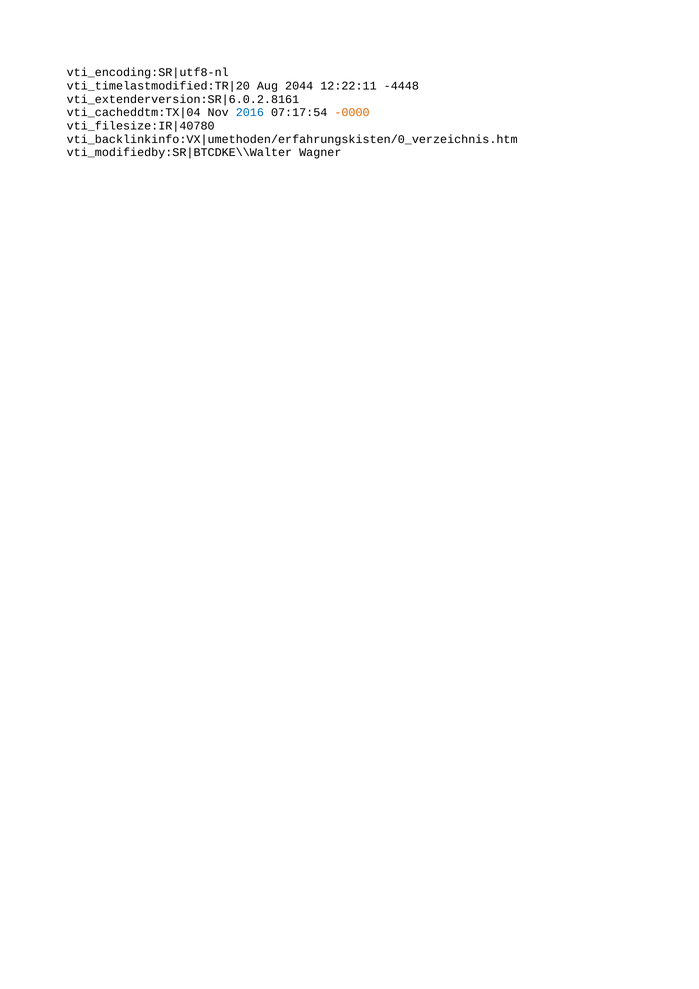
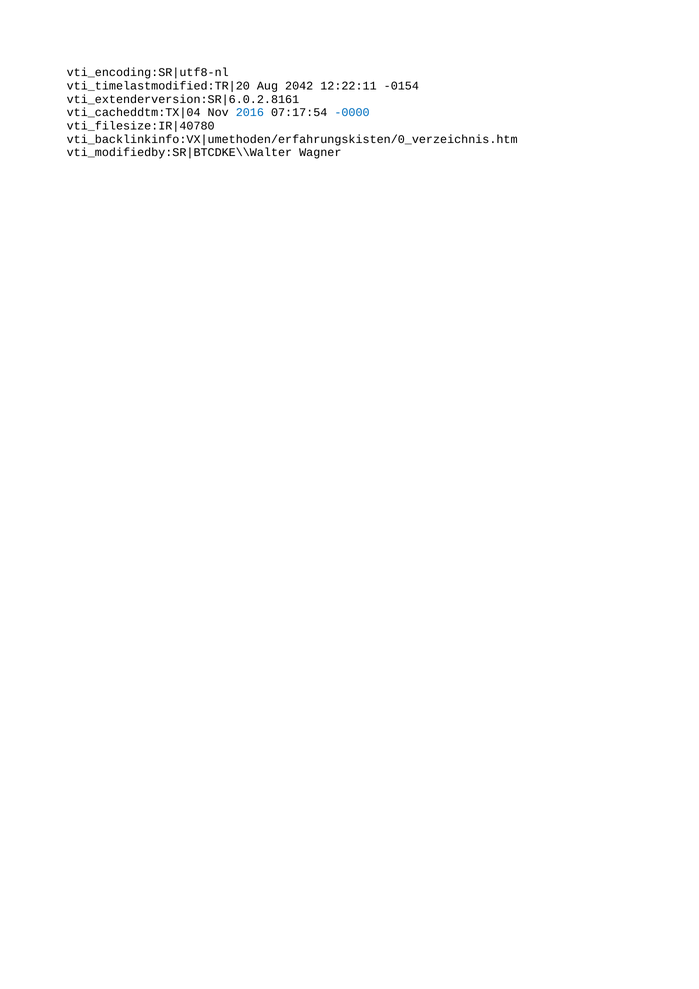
2044: 2044 -> 2042 (299, 86)
-4448: -4448 -> -0154 (401, 86)
-0000 colour: orange -> blue (352, 112)
